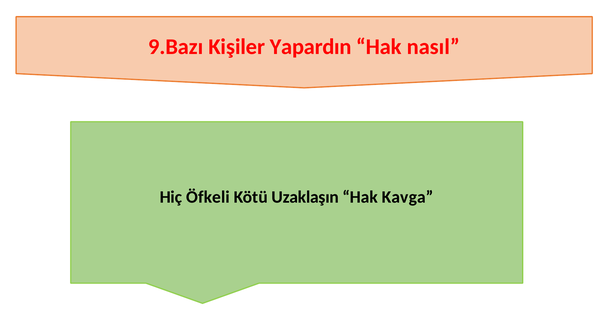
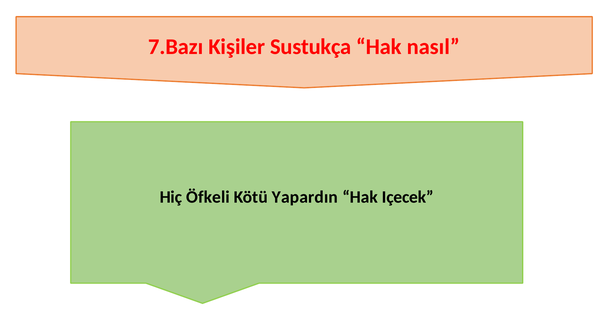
9.Bazı: 9.Bazı -> 7.Bazı (176, 47)
Yapardın: Yapardın -> Sustukça (311, 47)
Uzaklaşın: Uzaklaşın -> Yapardın (305, 197)
Kavga: Kavga -> Içecek (408, 197)
